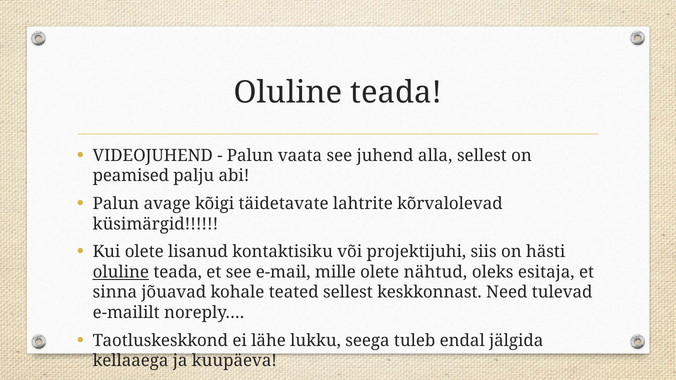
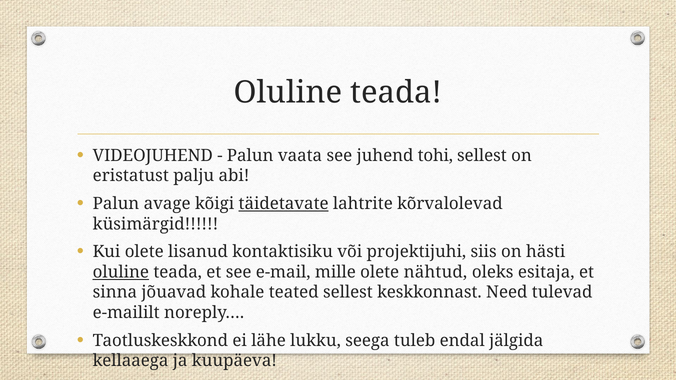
alla: alla -> tohi (435, 156)
peamised: peamised -> eristatust (131, 176)
täidetavate underline: none -> present (284, 204)
